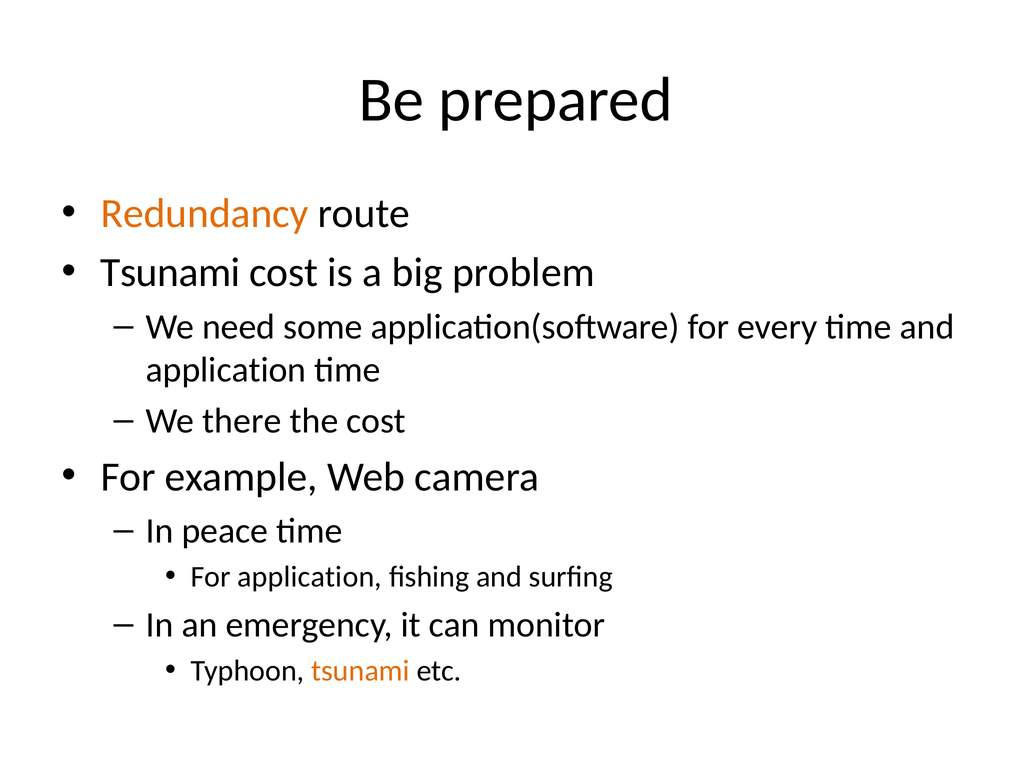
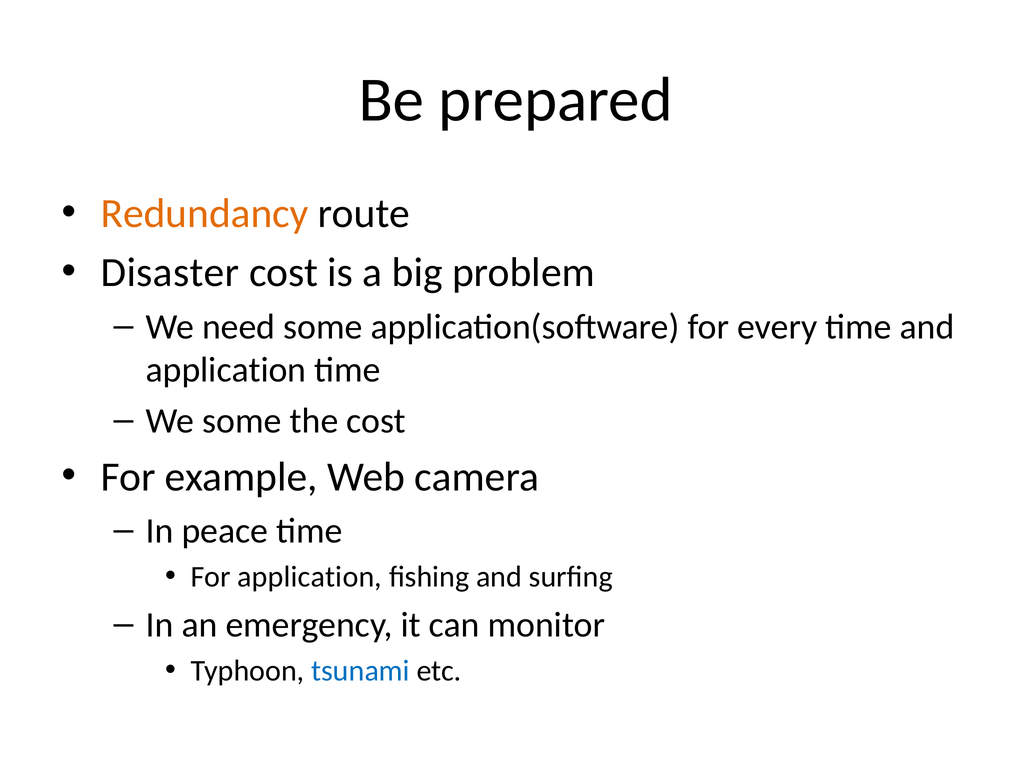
Tsunami: Tsunami -> Disaster (170, 273)
We there: there -> some (242, 421)
tsunami colour: orange -> blue (361, 671)
